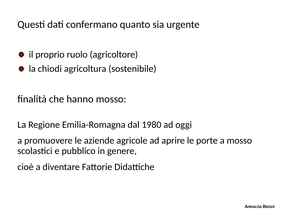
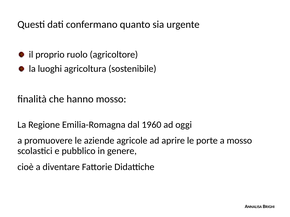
chiodi: chiodi -> luoghi (50, 69)
1980: 1980 -> 1960 (152, 125)
